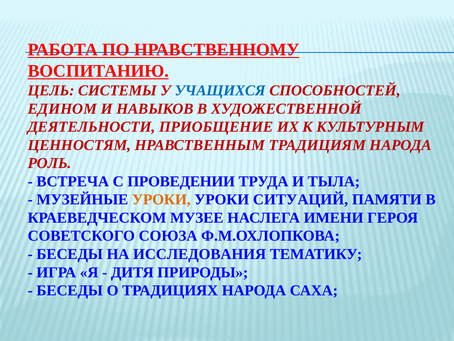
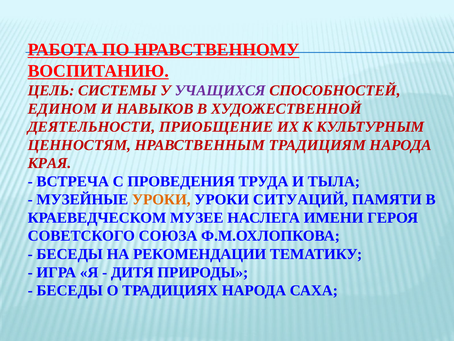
УЧАЩИХСЯ colour: blue -> purple (220, 90)
РОЛЬ: РОЛЬ -> КРАЯ (49, 163)
ПРОВЕДЕНИИ: ПРОВЕДЕНИИ -> ПРОВЕДЕНИЯ (181, 181)
ИССЛЕДОВАНИЯ: ИССЛЕДОВАНИЯ -> РЕКОМЕНДАЦИИ (200, 254)
